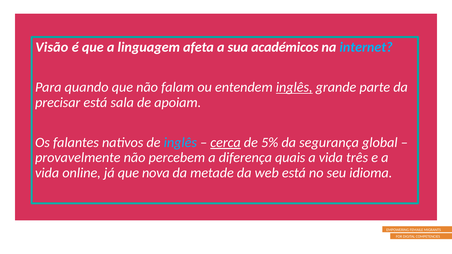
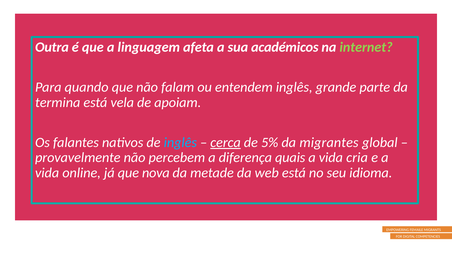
Visão: Visão -> Outra (52, 47)
internet colour: light blue -> light green (366, 47)
inglês underline: present -> none (294, 87)
precisar: precisar -> termina (58, 103)
sala: sala -> vela (122, 103)
segurança: segurança -> migrantes (329, 143)
três: três -> cria (357, 158)
